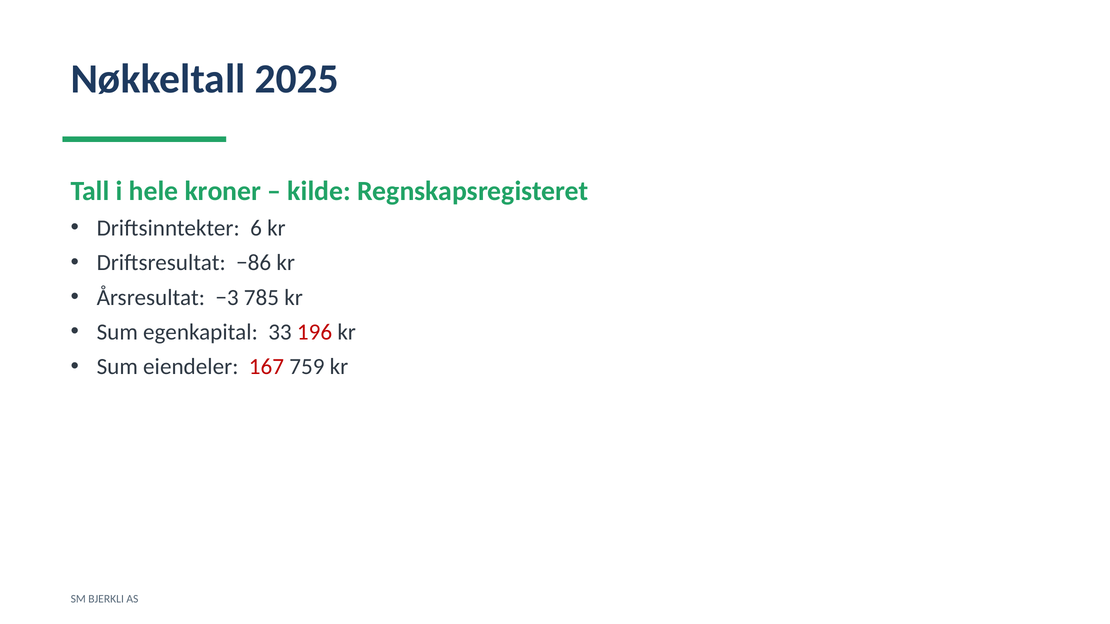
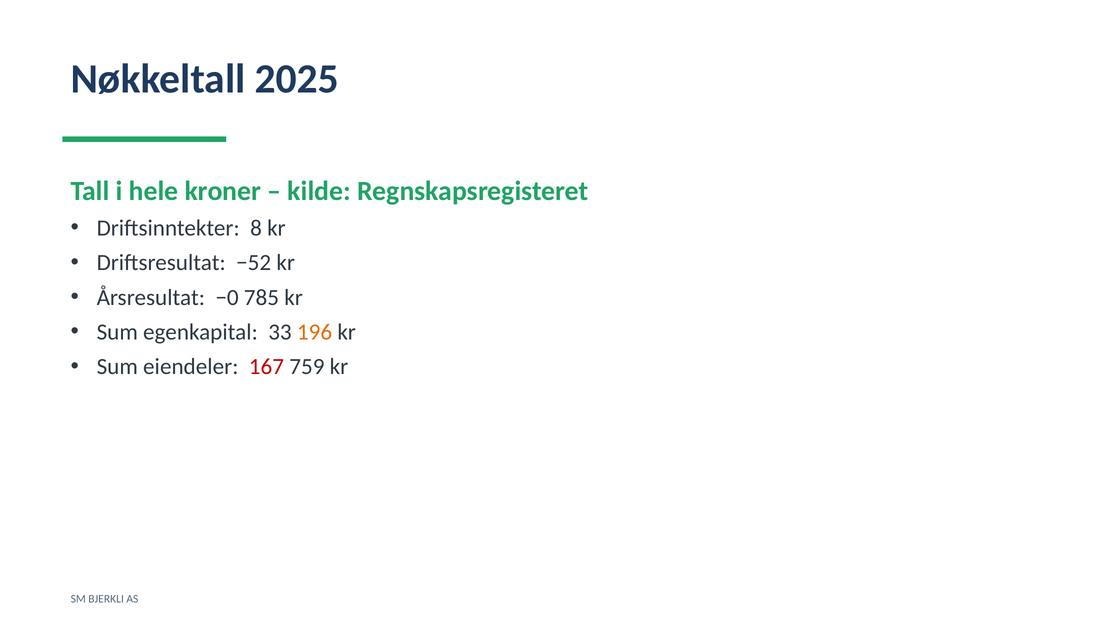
6: 6 -> 8 (256, 228)
−86: −86 -> −52 (254, 263)
−3: −3 -> −0 (227, 298)
196 colour: red -> orange (315, 332)
